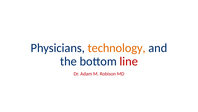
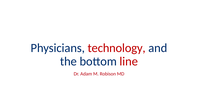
technology colour: orange -> red (117, 48)
